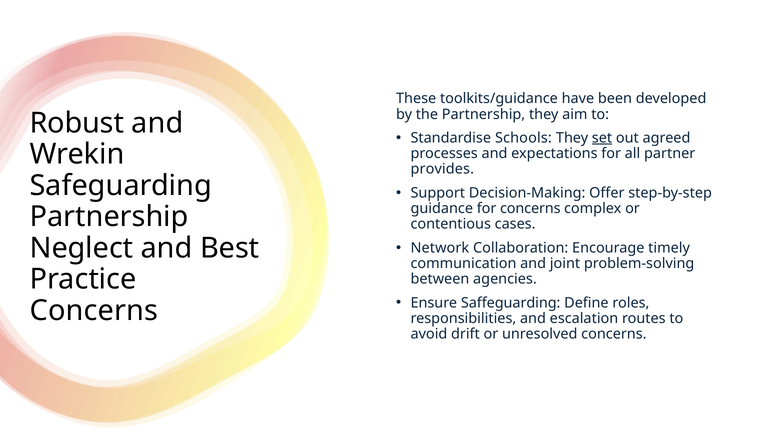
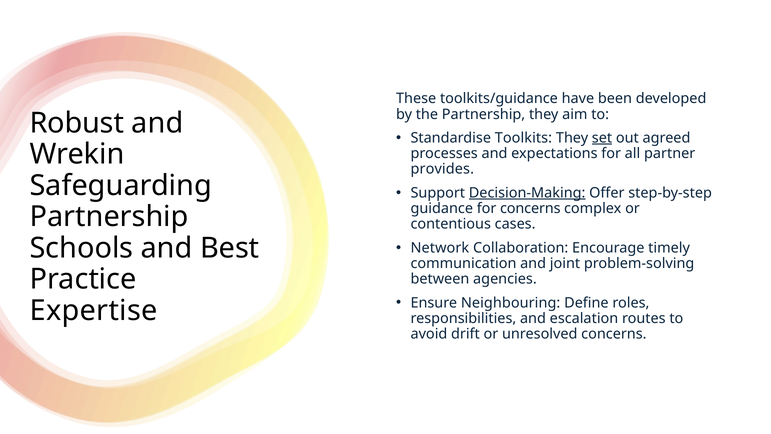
Schools: Schools -> Toolkits (523, 138)
Decision-Making underline: none -> present (527, 193)
Neglect: Neglect -> Schools (81, 248)
Saffeguarding: Saffeguarding -> Neighbouring (511, 303)
Concerns: Concerns -> Expertise (94, 310)
